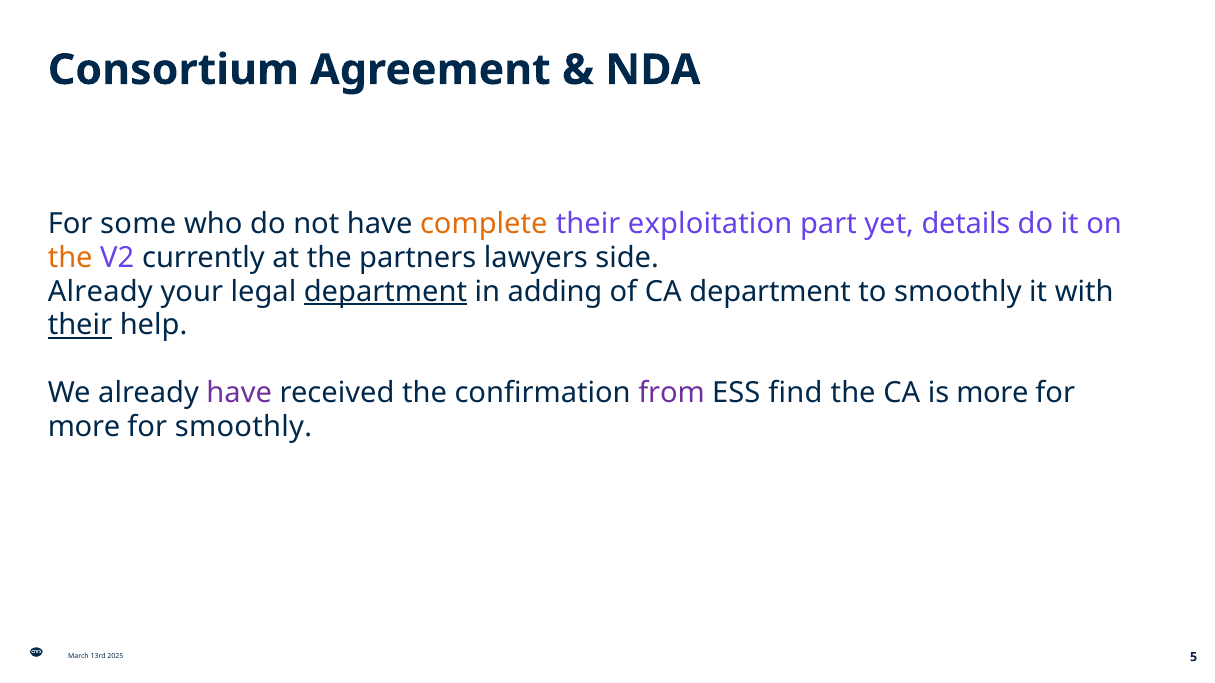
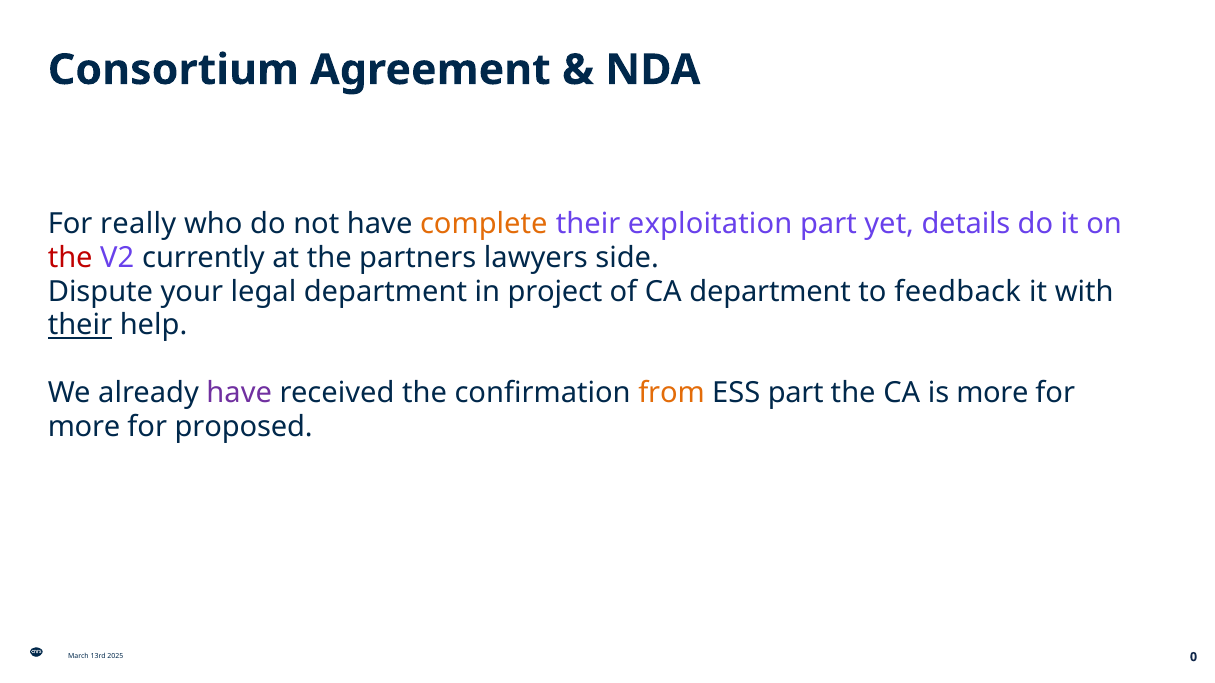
some: some -> really (138, 224)
the colour: orange -> red (70, 258)
Already: Already -> Dispute (100, 292)
department underline: present -> none (385, 292)
adding: adding -> project (555, 292)
to smoothly: smoothly -> feedback (958, 292)
from colour: purple -> orange (672, 393)
ESS find: find -> part (796, 393)
for smoothly: smoothly -> proposed (244, 427)
5: 5 -> 0 (1194, 657)
